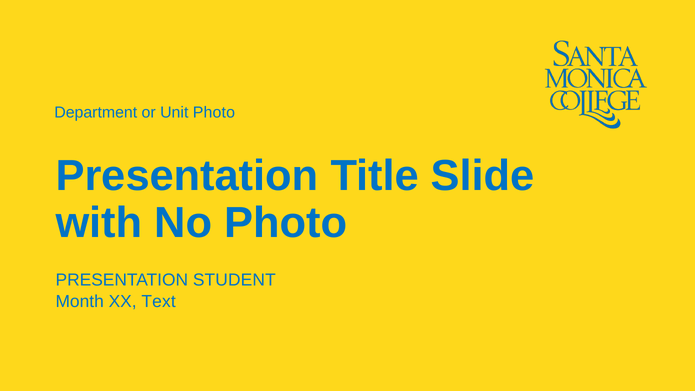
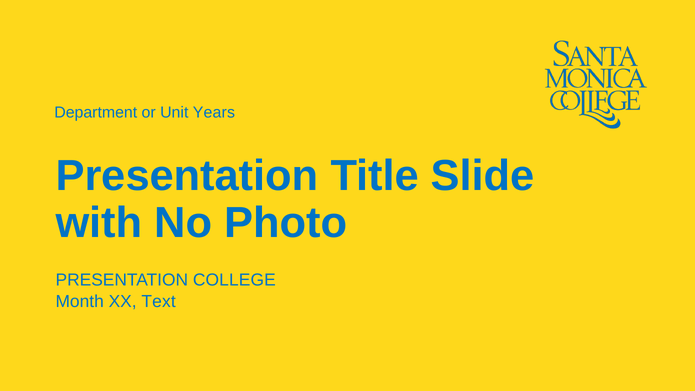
Unit Photo: Photo -> Years (214, 113)
STUDENT: STUDENT -> COLLEGE (234, 280)
